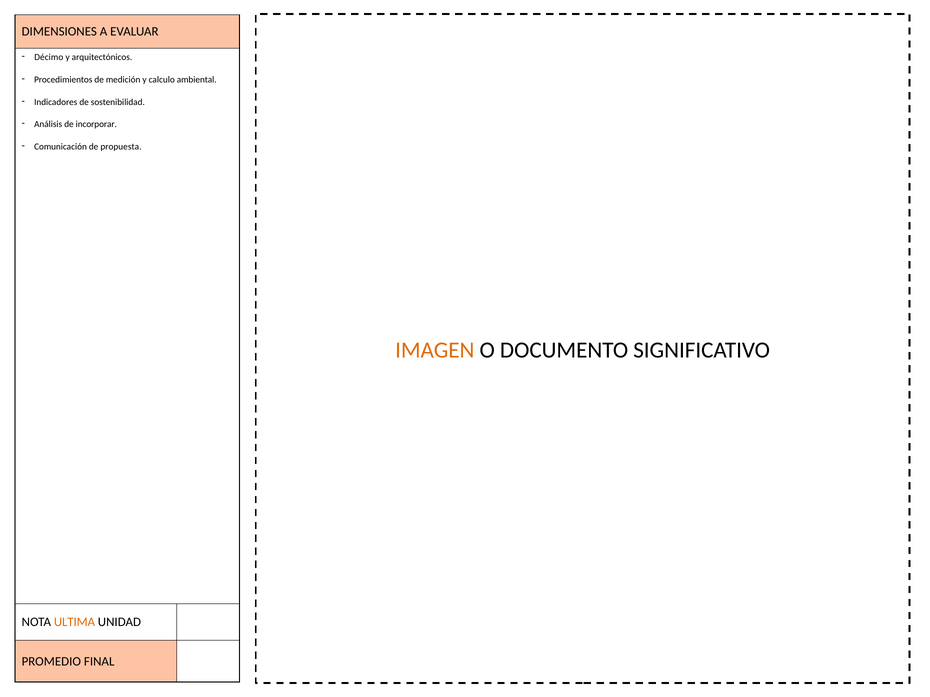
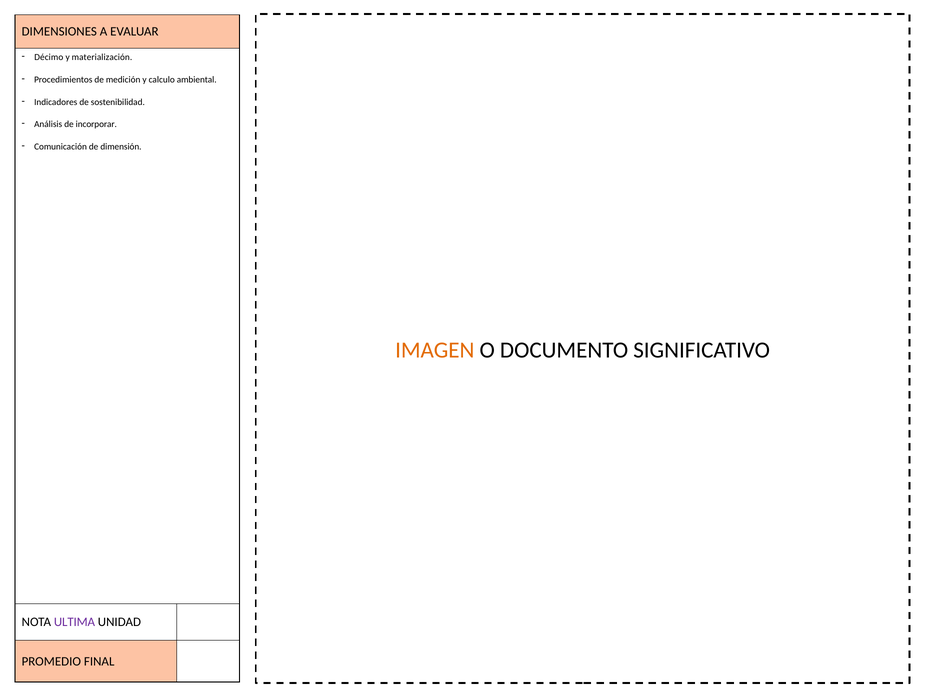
arquitectónicos: arquitectónicos -> materialización (102, 57)
propuesta: propuesta -> dimensión (121, 147)
ULTIMA colour: orange -> purple (75, 623)
